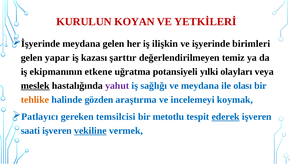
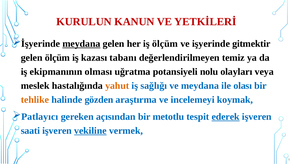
KOYAN: KOYAN -> KANUN (134, 22)
meydana underline: none -> present (81, 44)
iş ilişkin: ilişkin -> ölçüm (165, 44)
birimleri: birimleri -> gitmektir (251, 44)
gelen yapar: yapar -> ölçüm (57, 58)
şarttır: şarttır -> tabanı (123, 58)
etkene: etkene -> olması (98, 72)
yılki: yılki -> nolu (209, 72)
meslek underline: present -> none (35, 86)
yahut colour: purple -> orange (117, 86)
temsilcisi: temsilcisi -> açısından (116, 117)
